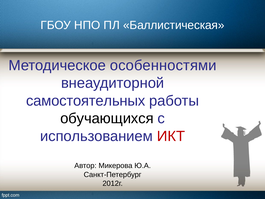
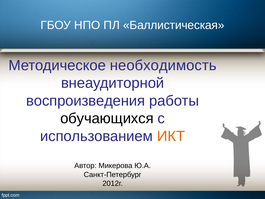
особенностями: особенностями -> необходимость (163, 65)
самостоятельных: самостоятельных -> воспроизведения (86, 101)
ИКТ colour: red -> orange (171, 136)
